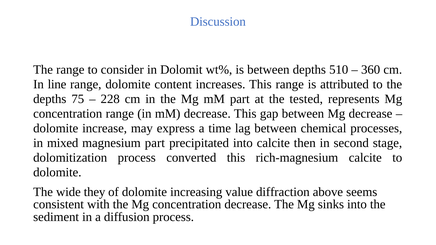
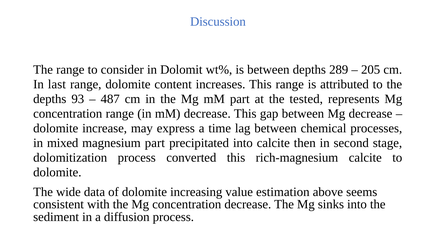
510: 510 -> 289 (339, 70)
360: 360 -> 205 (371, 70)
line: line -> last (57, 84)
75: 75 -> 93 (78, 99)
228: 228 -> 487 (110, 99)
they: they -> data (94, 192)
diffraction: diffraction -> estimation (283, 192)
